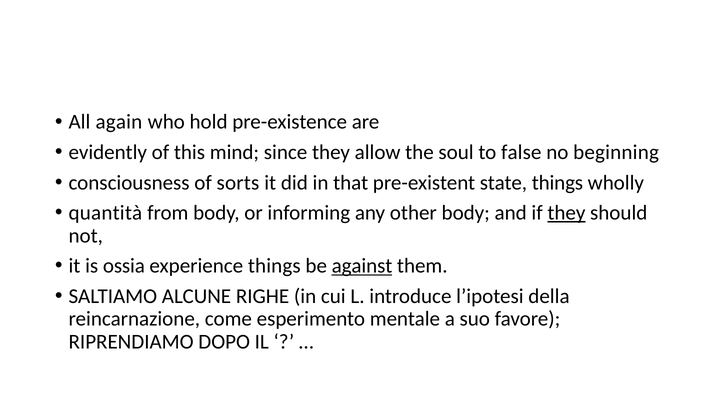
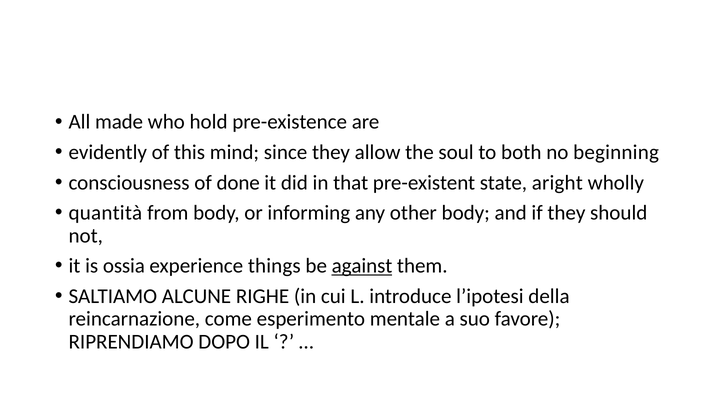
again: again -> made (119, 122)
false: false -> both (521, 152)
sorts: sorts -> done (238, 183)
state things: things -> aright (557, 183)
they underline: present -> none (566, 213)
